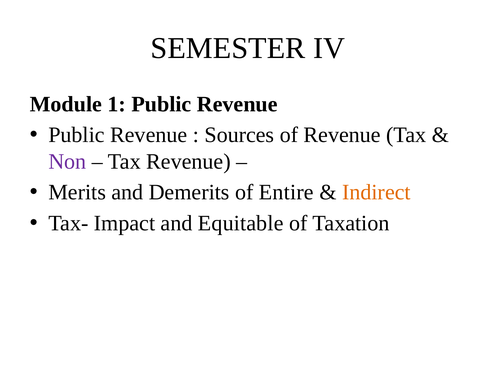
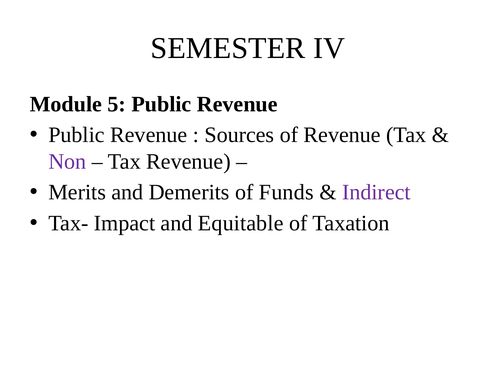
1: 1 -> 5 (117, 104)
Entire: Entire -> Funds (286, 192)
Indirect colour: orange -> purple (376, 192)
